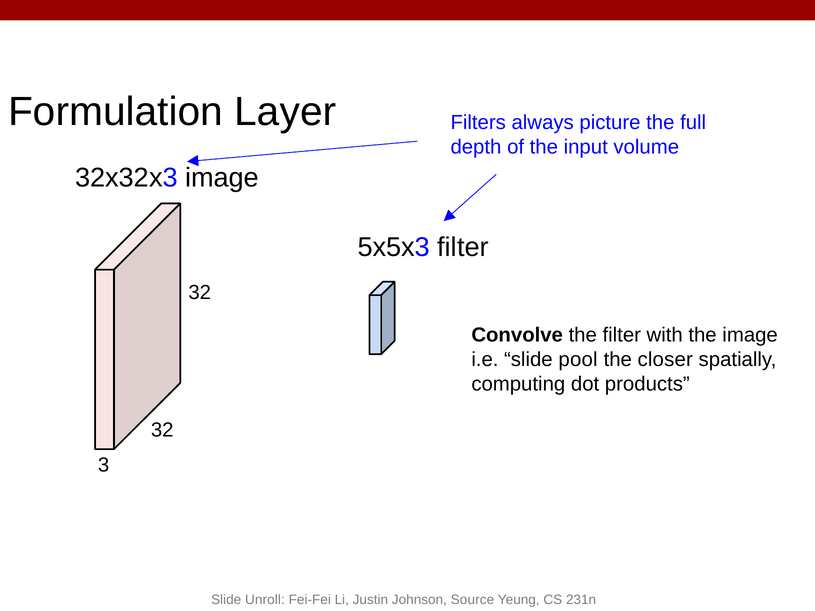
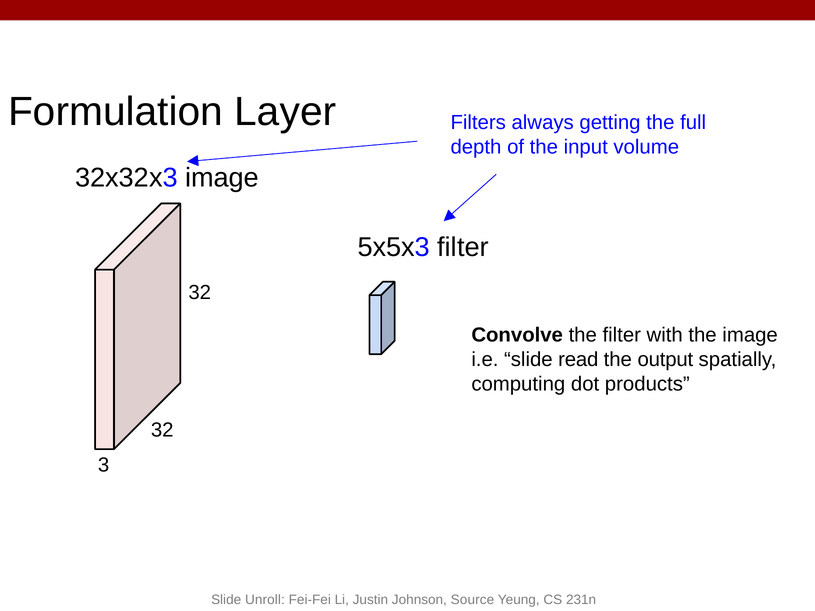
picture: picture -> getting (610, 123)
pool: pool -> read (578, 360)
closer: closer -> output (665, 360)
